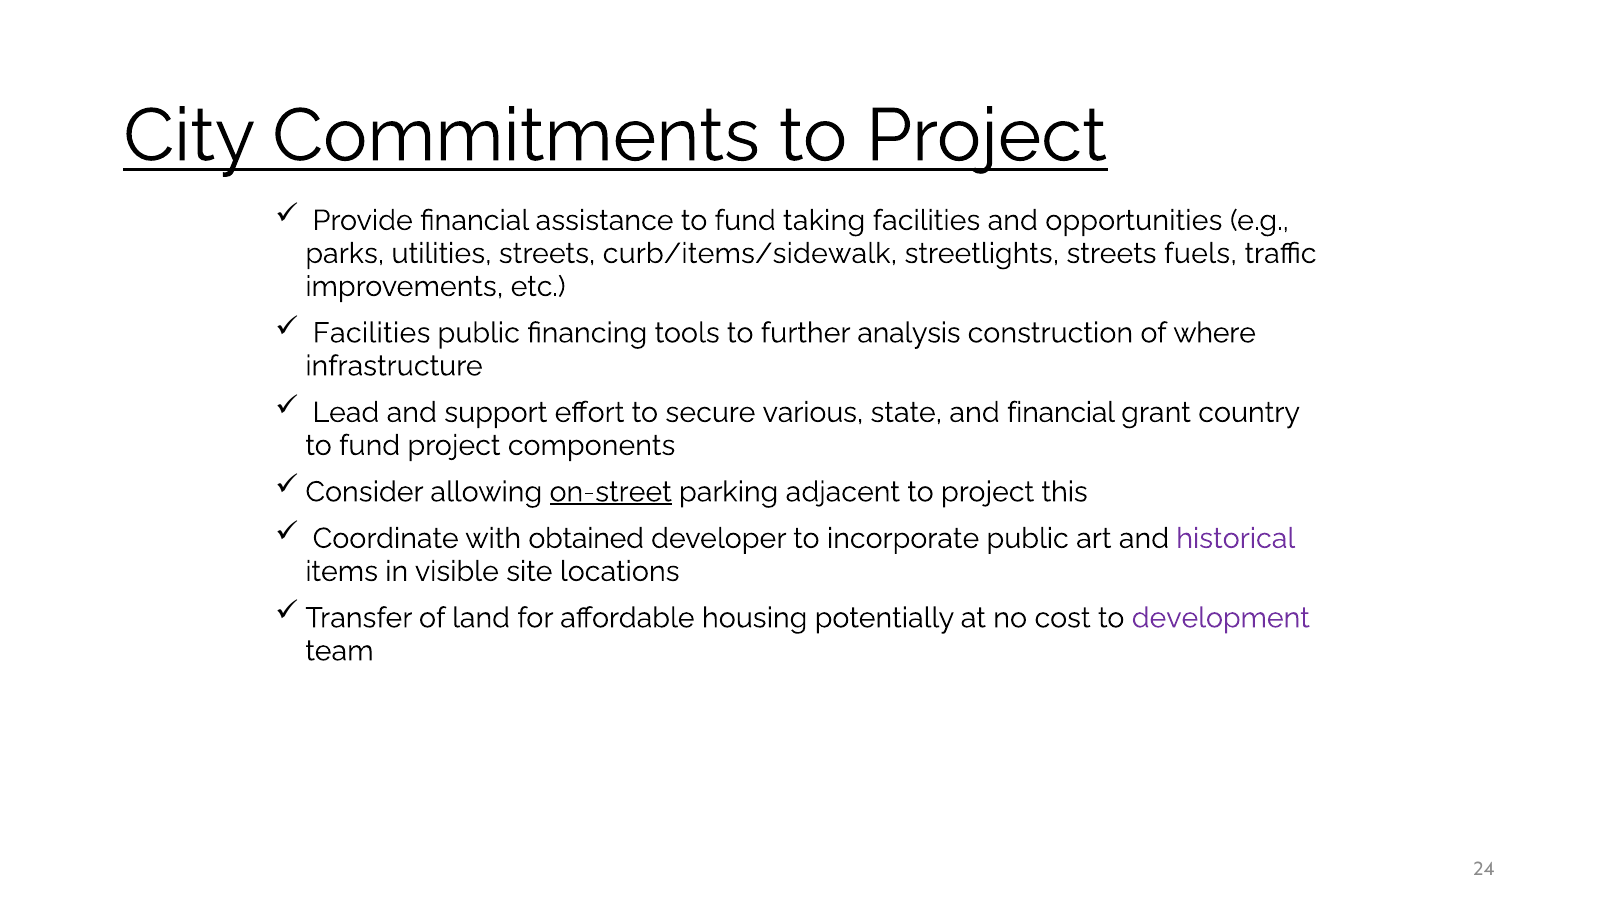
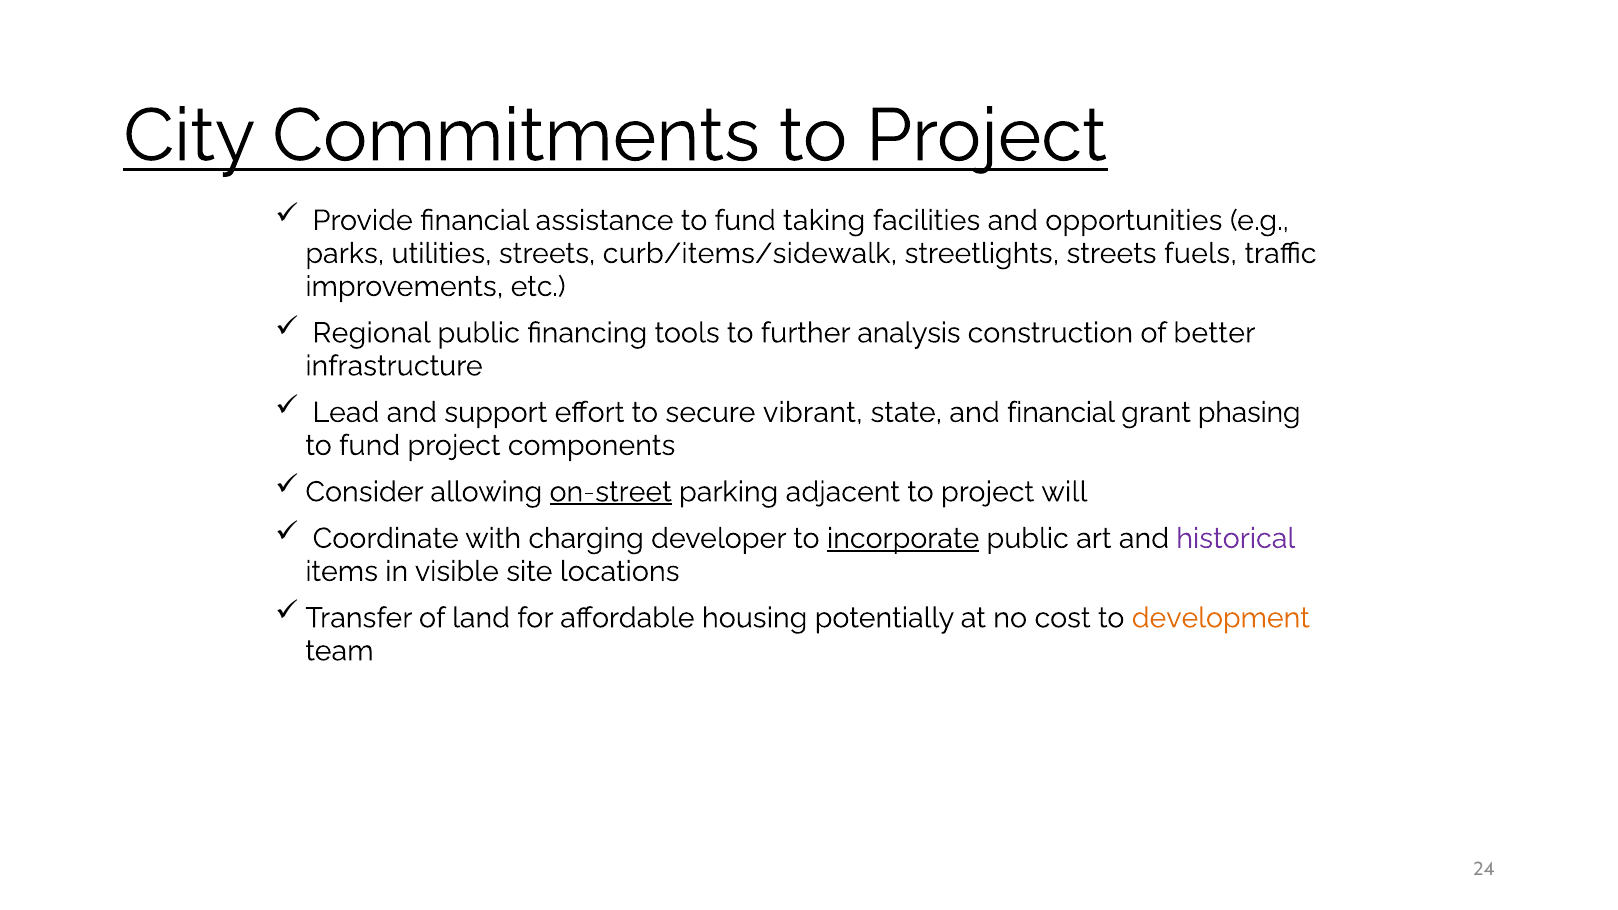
Facilities: Facilities -> Regional (372, 333)
where: where -> better (1214, 333)
various: various -> vibrant (813, 412)
country: country -> phasing (1249, 412)
this: this -> will (1064, 492)
obtained: obtained -> charging (586, 538)
incorporate underline: none -> present (903, 538)
development colour: purple -> orange (1221, 618)
